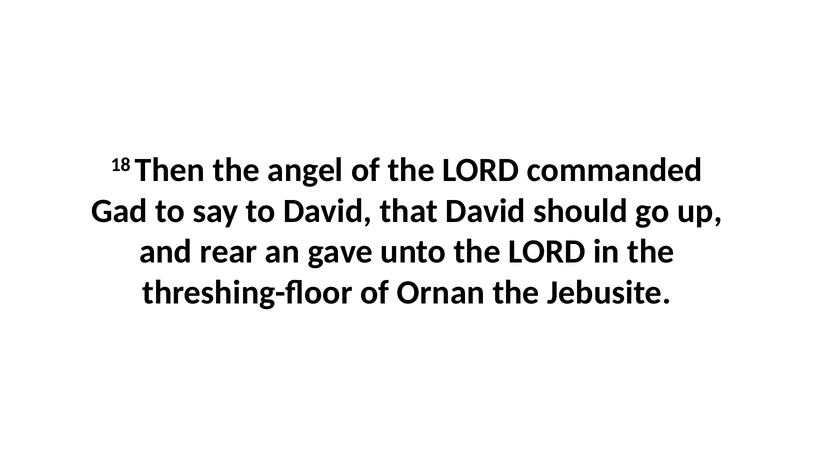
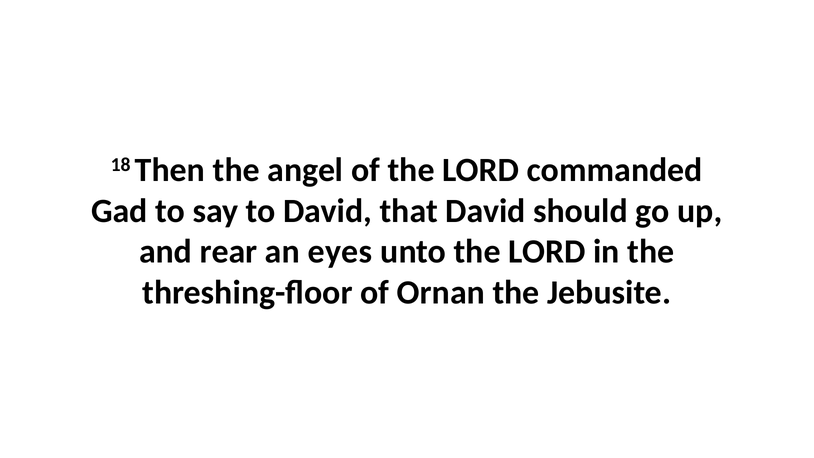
gave: gave -> eyes (340, 252)
